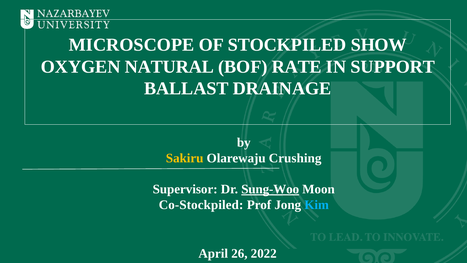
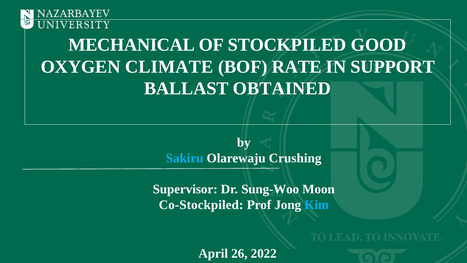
MICROSCOPE: MICROSCOPE -> MECHANICAL (132, 45)
SHOW: SHOW -> GOOD (379, 45)
NATURAL: NATURAL -> CLIMATE (169, 67)
DRAINAGE: DRAINAGE -> OBTAINED (282, 88)
Sakiru colour: yellow -> light blue (185, 158)
Sung-Woo underline: present -> none (270, 189)
